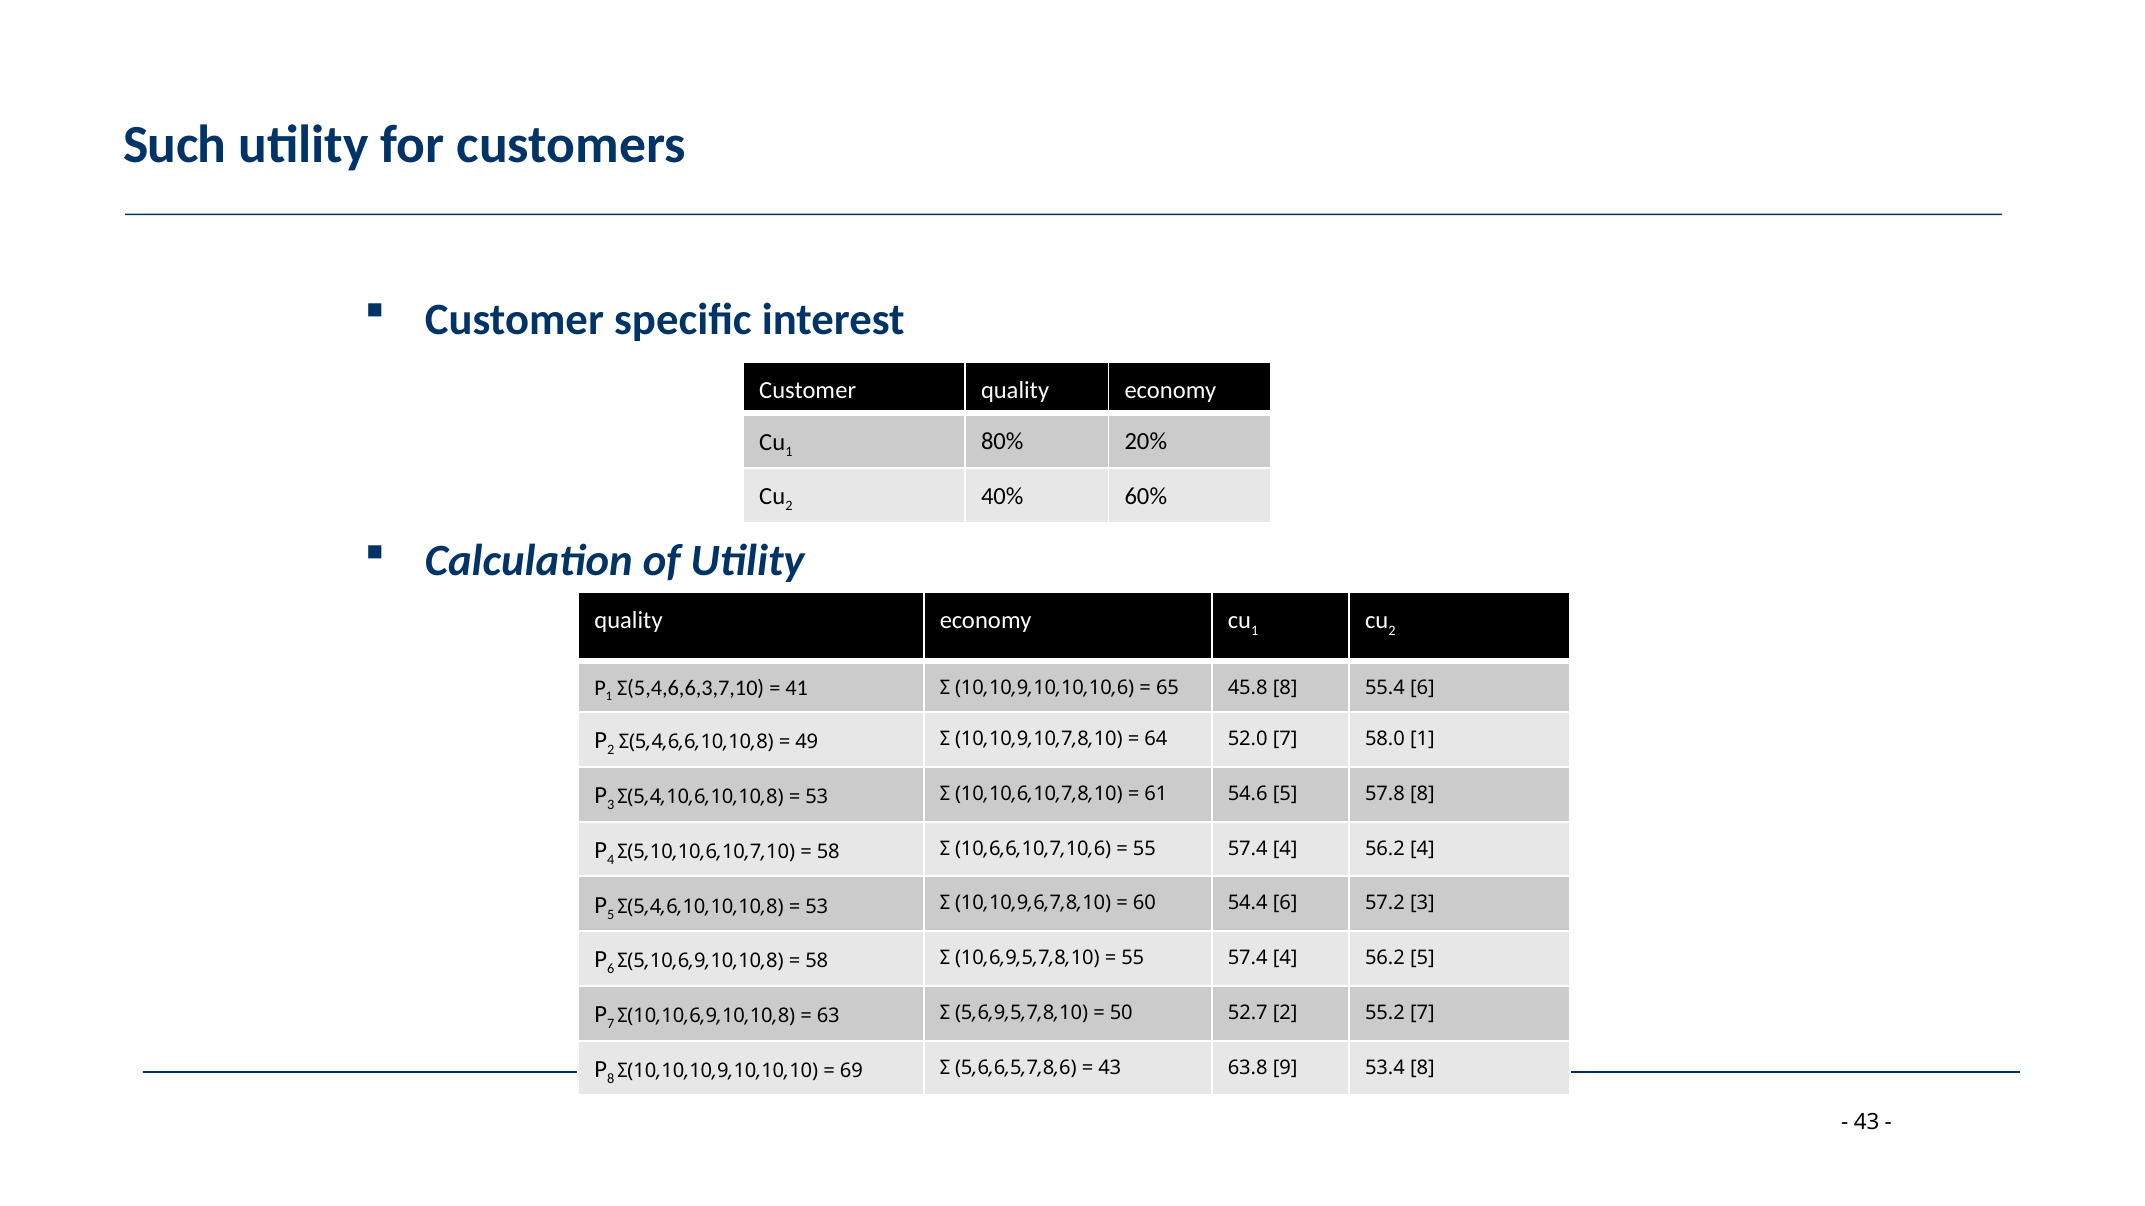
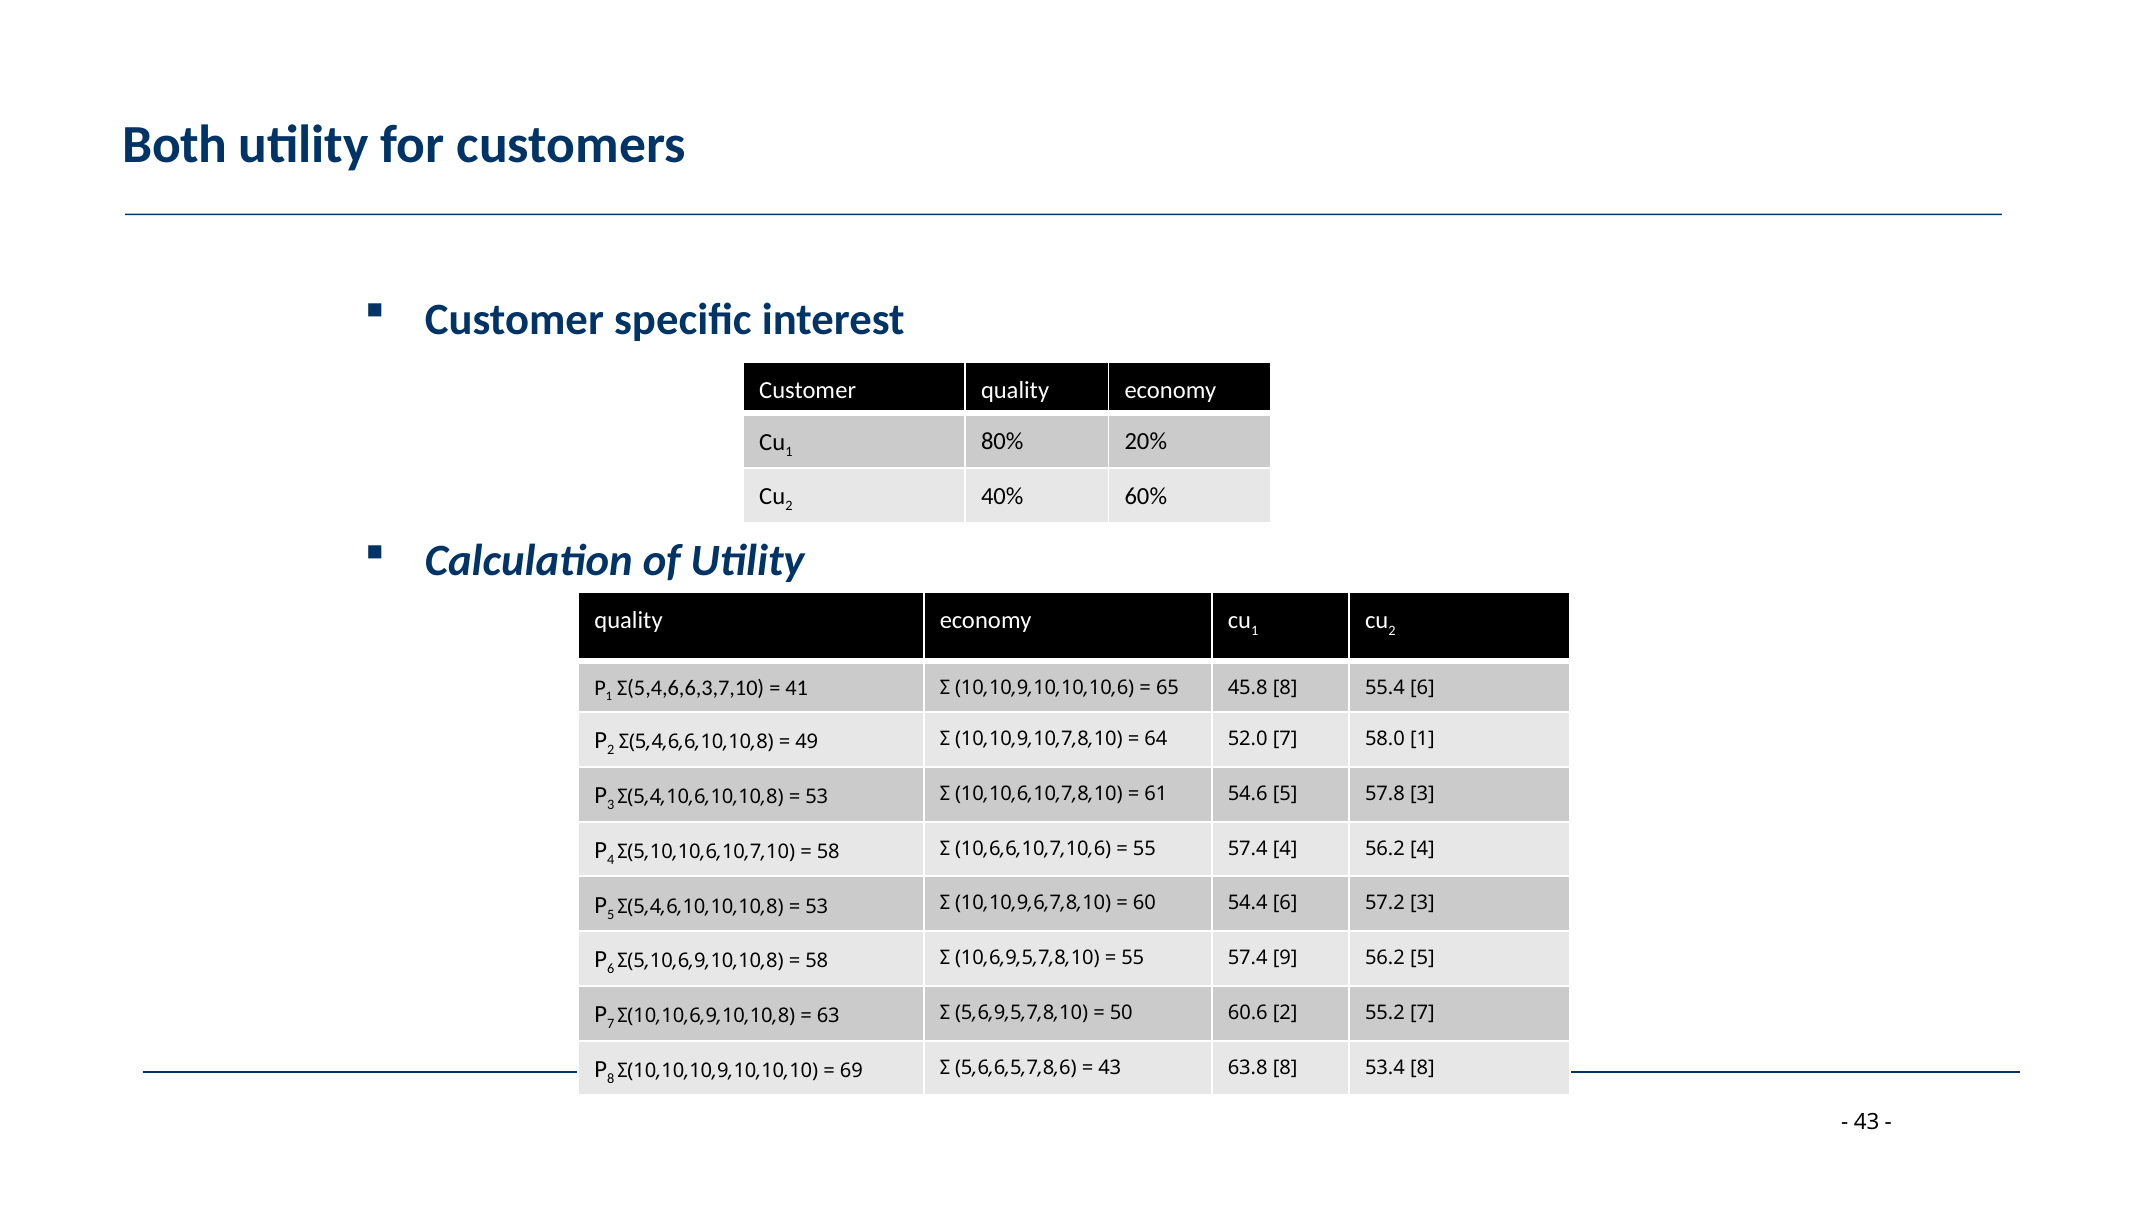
Such: Such -> Both (175, 145)
57.8 8: 8 -> 3 (1422, 794)
4: 4 -> 9 (1285, 958)
52.7: 52.7 -> 60.6 (1248, 1013)
63.8 9: 9 -> 8 (1285, 1068)
